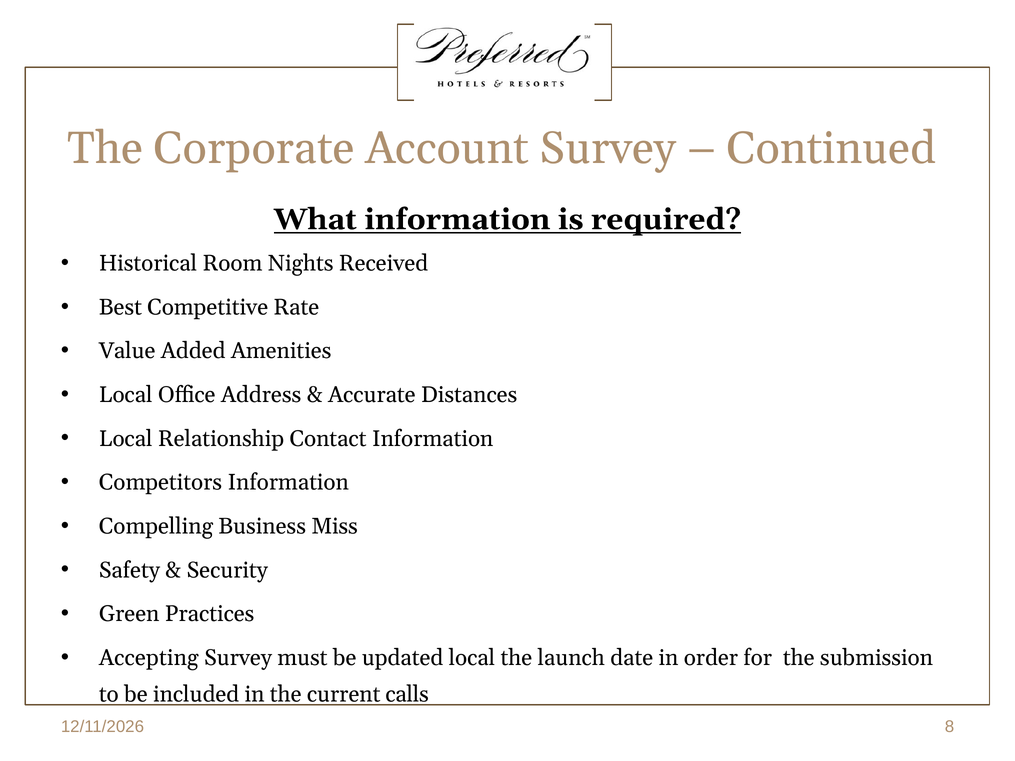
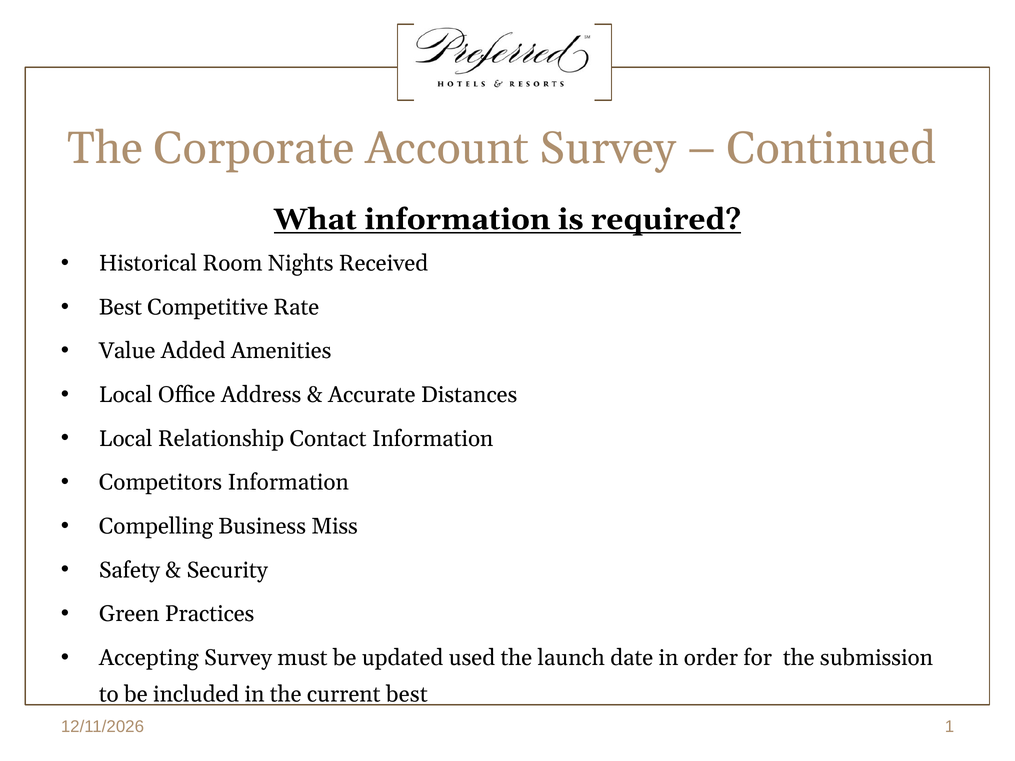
updated local: local -> used (472, 658)
current calls: calls -> best (407, 694)
8: 8 -> 1 (949, 727)
